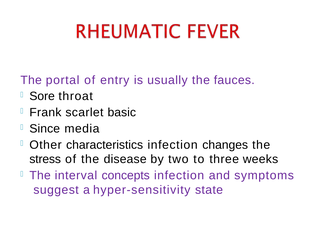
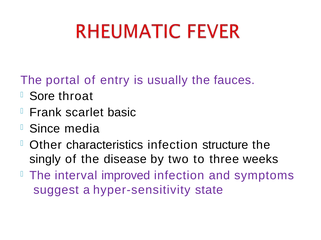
changes: changes -> structure (225, 145)
stress: stress -> singly (45, 160)
concepts: concepts -> improved (126, 176)
